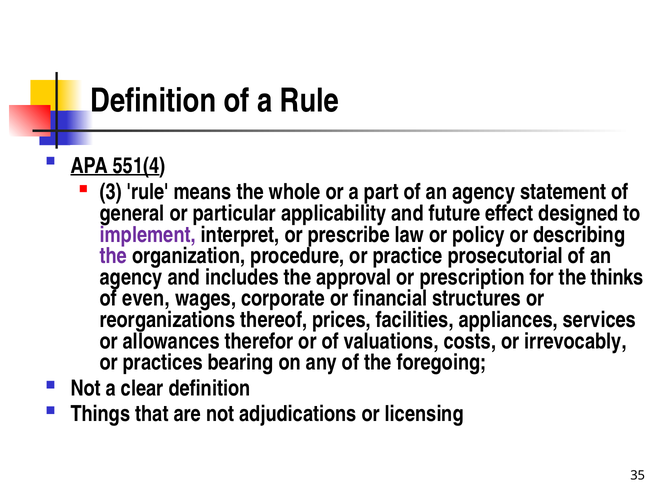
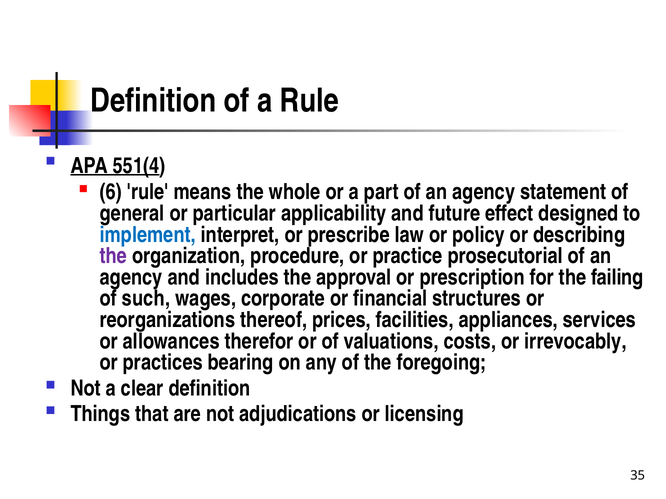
3: 3 -> 6 (111, 192)
implement colour: purple -> blue (148, 235)
thinks: thinks -> failing (617, 278)
even: even -> such (146, 299)
